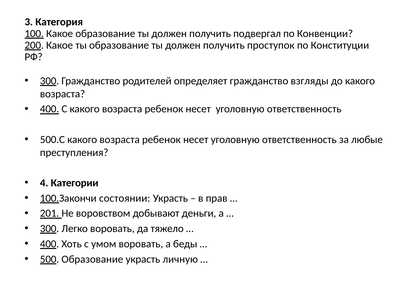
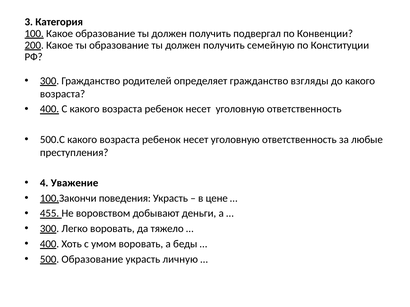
проступок: проступок -> семейную (271, 45)
Категории: Категории -> Уважение (75, 183)
состоянии: состоянии -> поведения (125, 199)
прав: прав -> цене (217, 199)
201: 201 -> 455 (50, 214)
